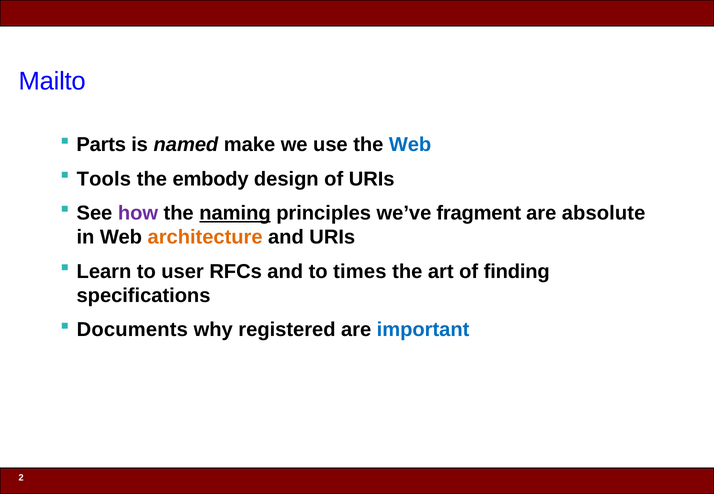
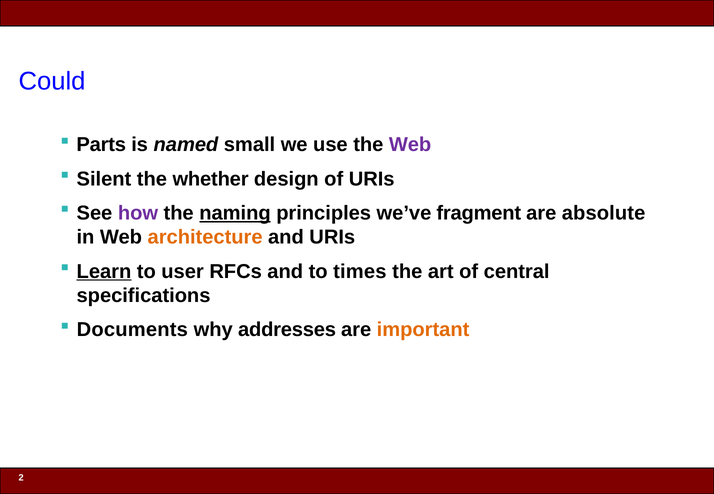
Mailto: Mailto -> Could (52, 81)
make: make -> small (250, 145)
Web colour: blue -> purple (410, 145)
Tools: Tools -> Silent (104, 179)
embody: embody -> whether (211, 179)
Learn underline: none -> present (104, 272)
finding: finding -> central (517, 272)
registered: registered -> addresses (287, 330)
important colour: blue -> orange (423, 330)
